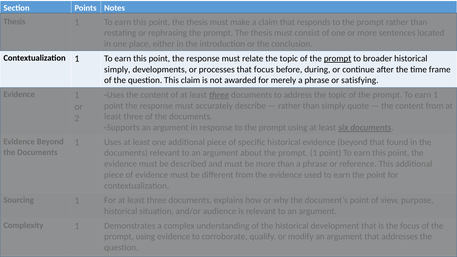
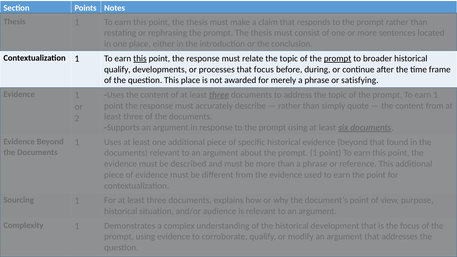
this underline: none -> present (140, 58)
simply: simply -> qualify (117, 69)
This claim: claim -> place (191, 80)
